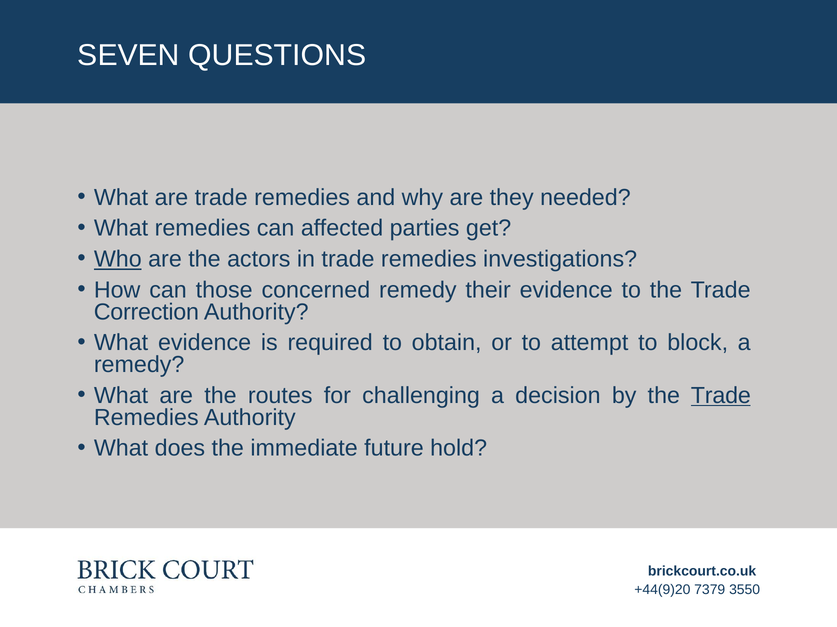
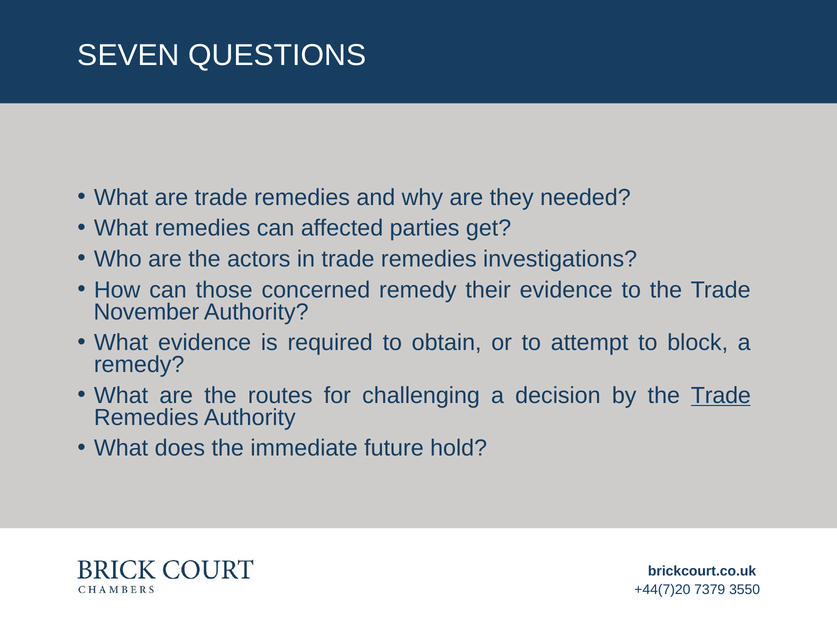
Who underline: present -> none (118, 259)
Correction: Correction -> November (146, 312)
+44(9)20: +44(9)20 -> +44(7)20 (662, 590)
